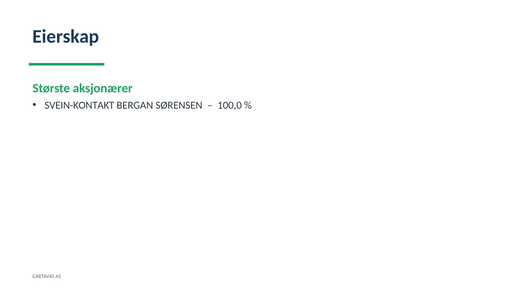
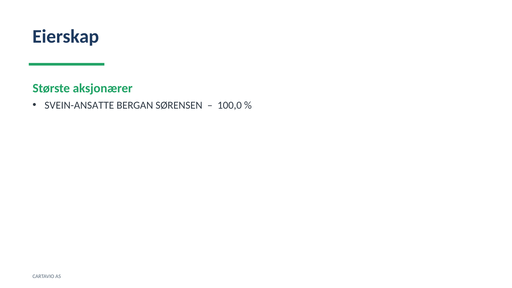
SVEIN-KONTAKT: SVEIN-KONTAKT -> SVEIN-ANSATTE (79, 105)
